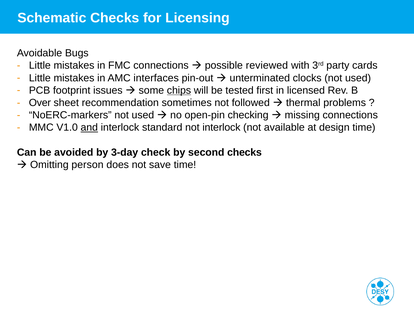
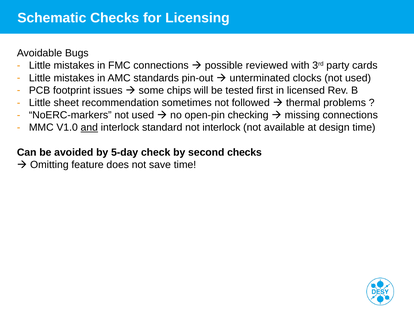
interfaces: interfaces -> standards (156, 78)
chips underline: present -> none (179, 91)
Over: Over -> Little (40, 103)
3-day: 3-day -> 5-day (125, 153)
person: person -> feature (88, 165)
